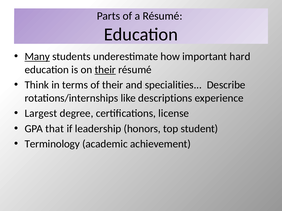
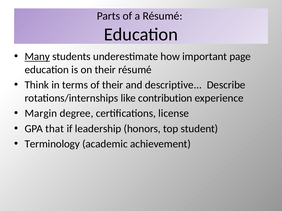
hard: hard -> page (240, 57)
their underline: present -> none (105, 70)
specialities: specialities -> descriptive (173, 85)
descriptions: descriptions -> contribution (165, 98)
Largest: Largest -> Margin (41, 114)
